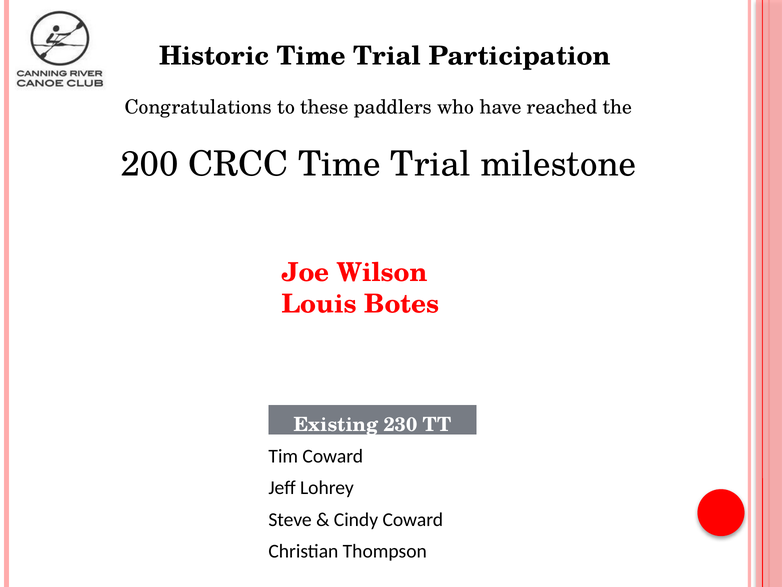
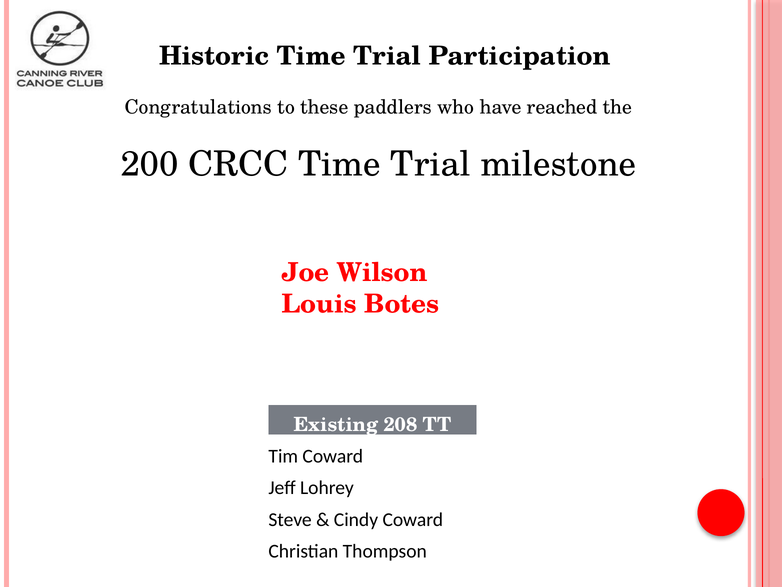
230: 230 -> 208 (401, 424)
